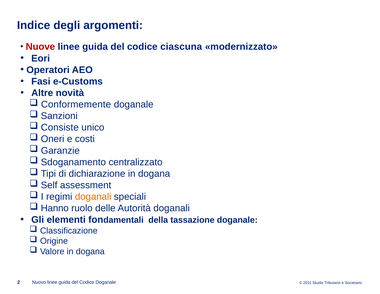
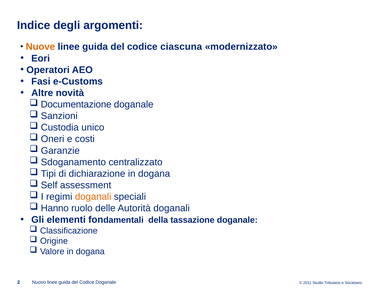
Nuove colour: red -> orange (40, 47)
Conformemente: Conformemente -> Documentazione (76, 104)
Consiste: Consiste -> Custodia (60, 127)
